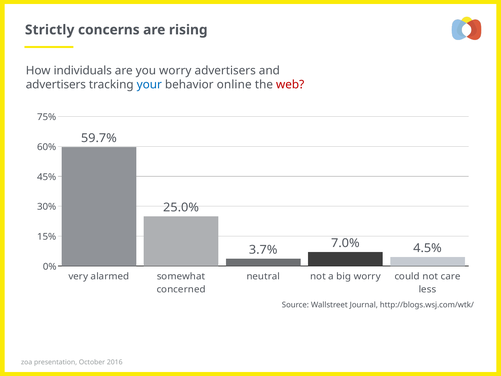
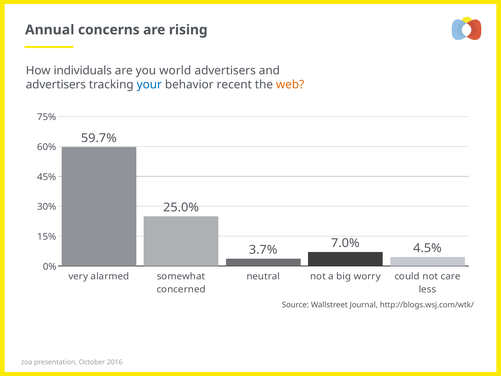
Strictly: Strictly -> Annual (50, 30)
you worry: worry -> world (175, 70)
online: online -> recent (234, 85)
web colour: red -> orange (290, 85)
